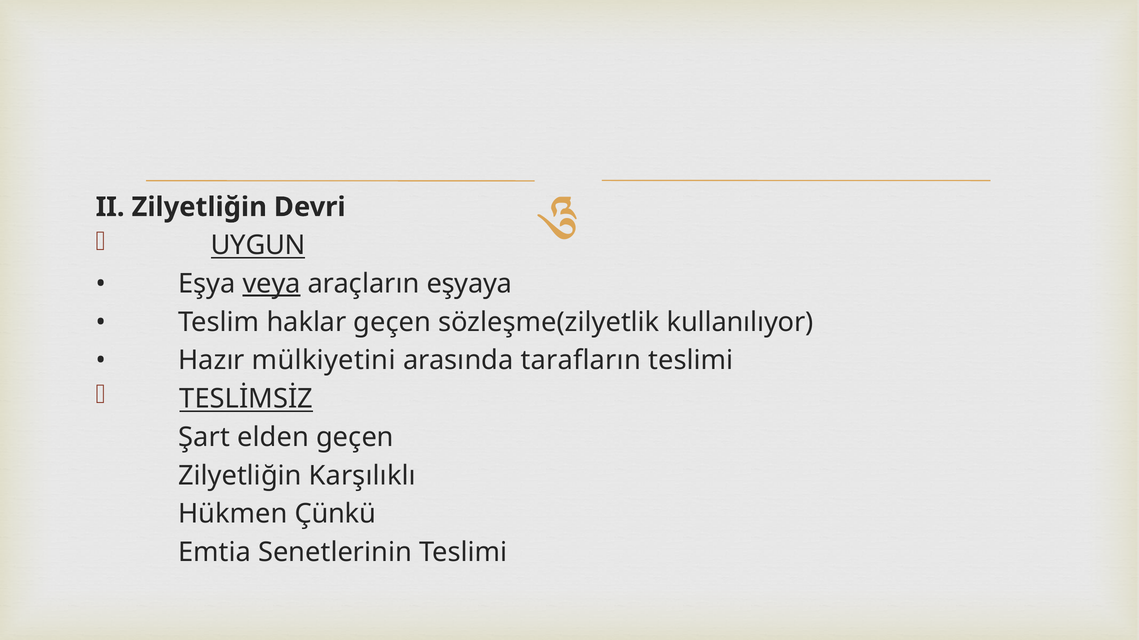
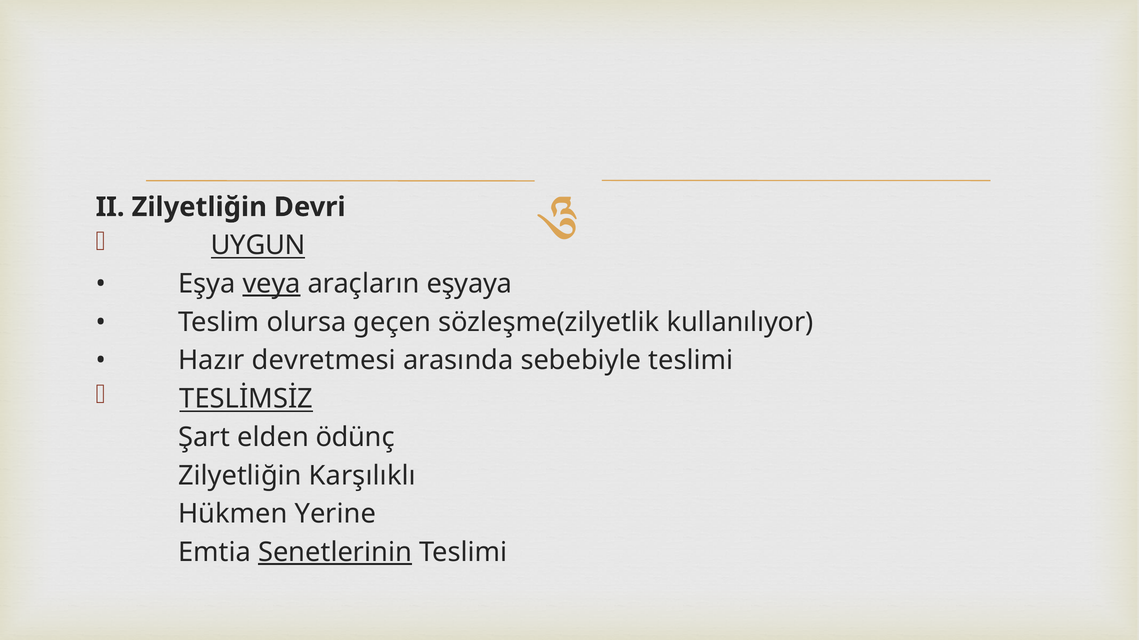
haklar: haklar -> olursa (307, 322)
mülkiyetini: mülkiyetini -> devretmesi (324, 361)
tarafların: tarafların -> sebebiyle (581, 361)
elden geçen: geçen -> ödünç (355, 438)
Çünkü: Çünkü -> Yerine (335, 515)
Senetlerinin underline: none -> present (335, 553)
